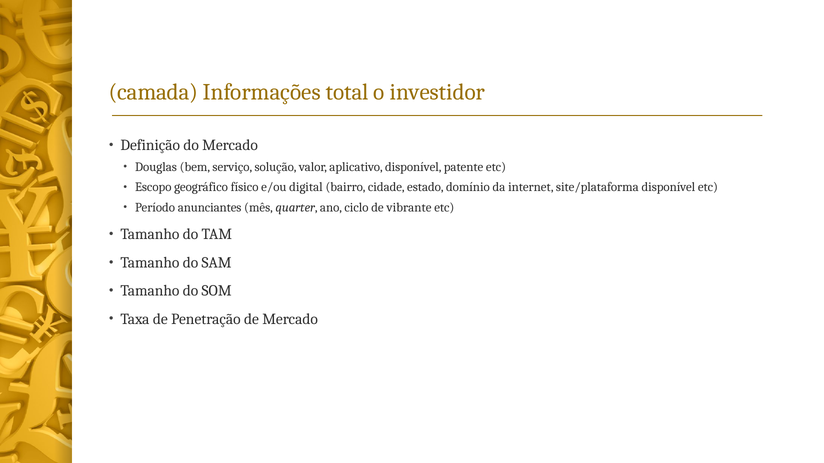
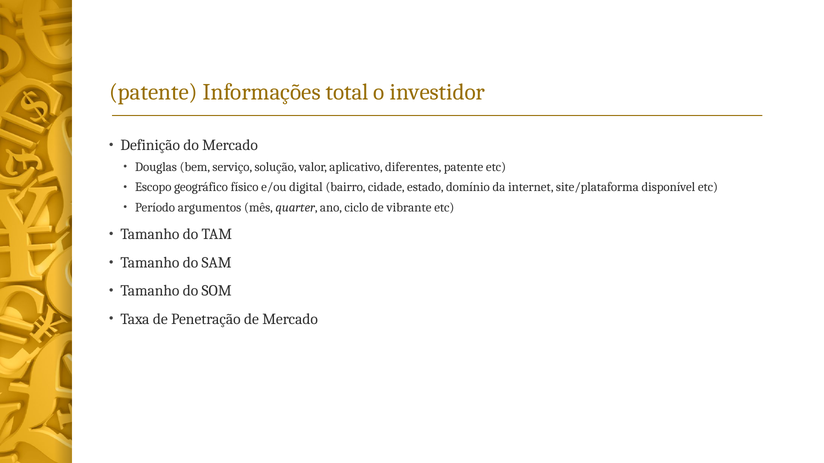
camada: camada -> patente (153, 92)
aplicativo disponível: disponível -> diferentes (413, 167)
anunciantes: anunciantes -> argumentos (210, 208)
